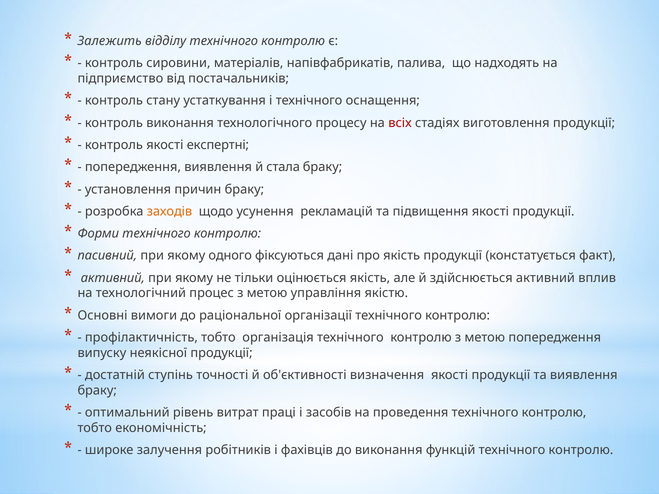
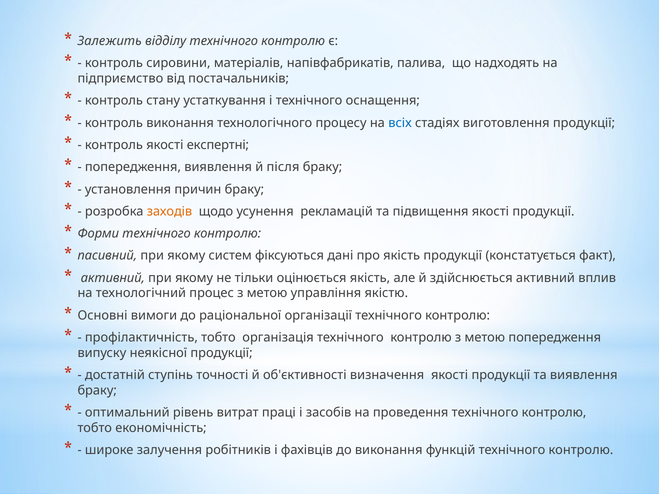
всіх colour: red -> blue (400, 123)
стала: стала -> після (283, 167)
одного: одного -> систем (230, 256)
